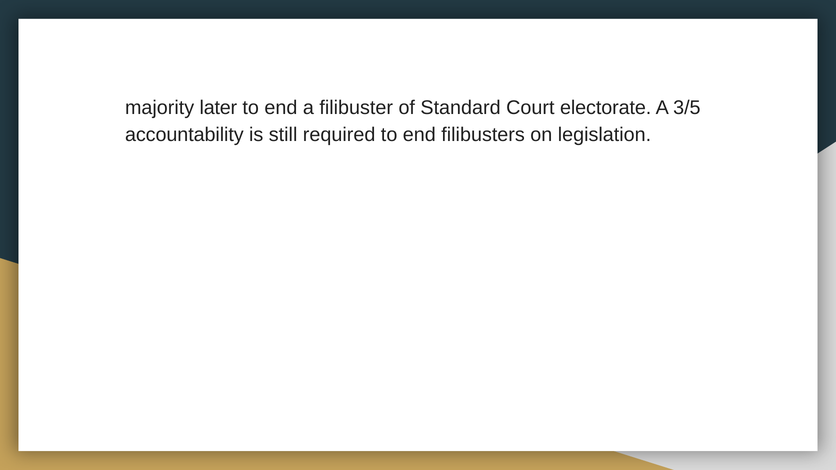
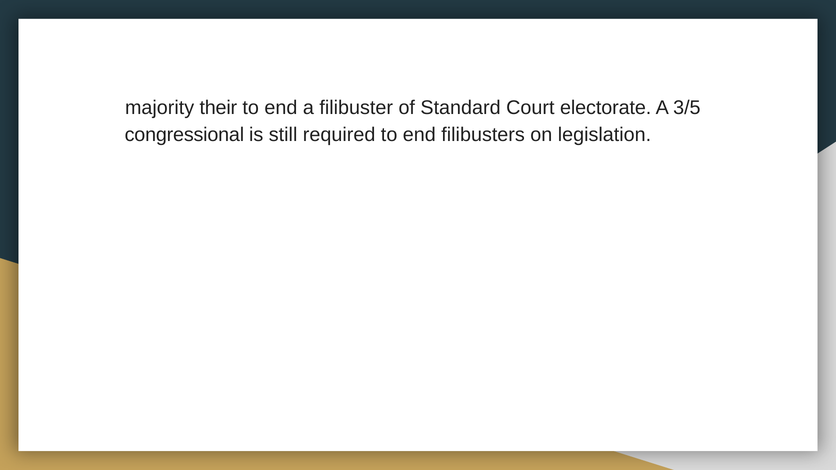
later: later -> their (218, 108)
accountability: accountability -> congressional (184, 135)
